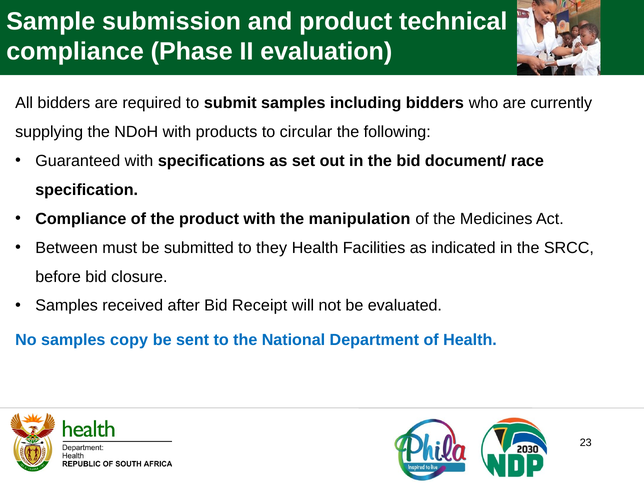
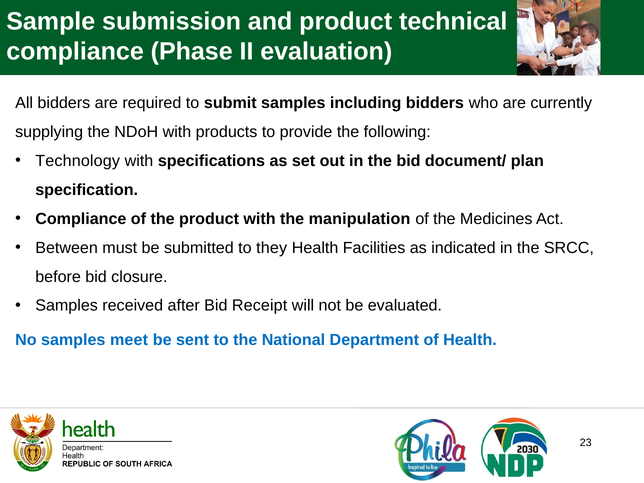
circular: circular -> provide (306, 132)
Guaranteed: Guaranteed -> Technology (78, 161)
race: race -> plan (527, 161)
copy: copy -> meet (129, 340)
